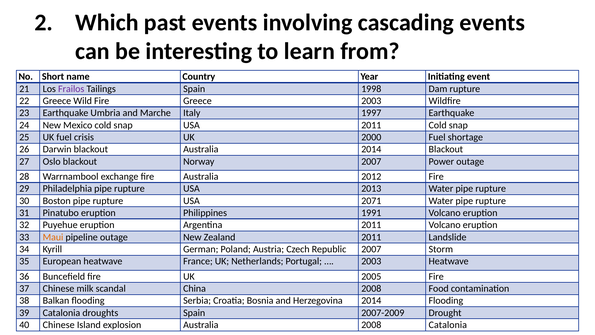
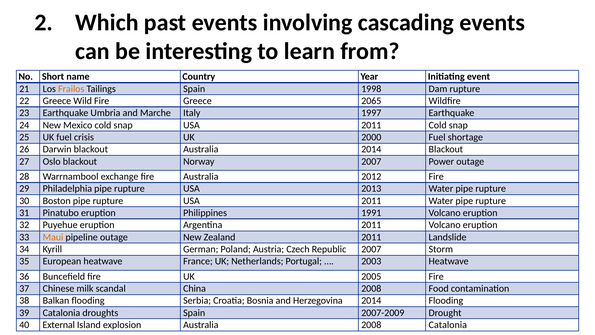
Frailos colour: purple -> orange (71, 89)
Greece 2003: 2003 -> 2065 (371, 101)
rupture USA 2071: 2071 -> 2011 (371, 201)
40 Chinese: Chinese -> External (59, 325)
